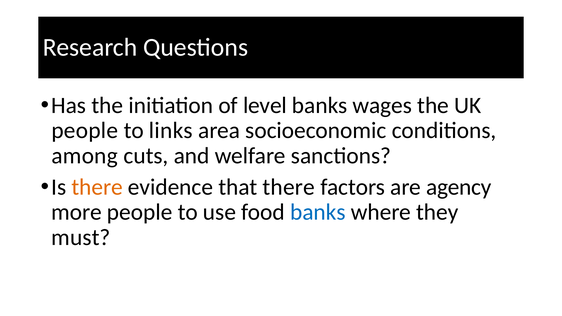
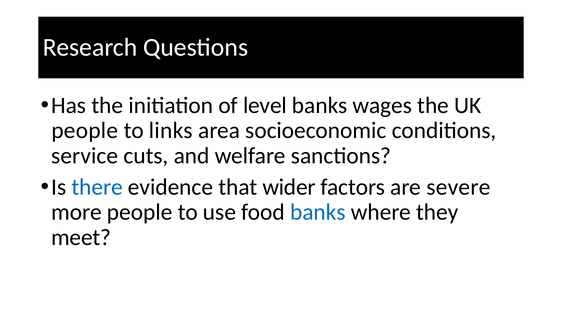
among: among -> service (85, 156)
there colour: orange -> blue (97, 187)
that there: there -> wider (289, 187)
agency: agency -> severe (459, 187)
must: must -> meet (81, 238)
